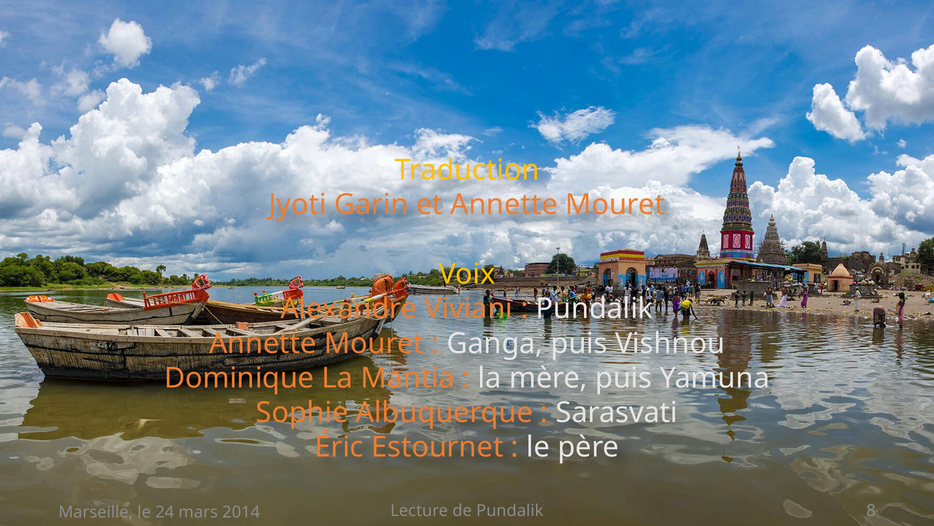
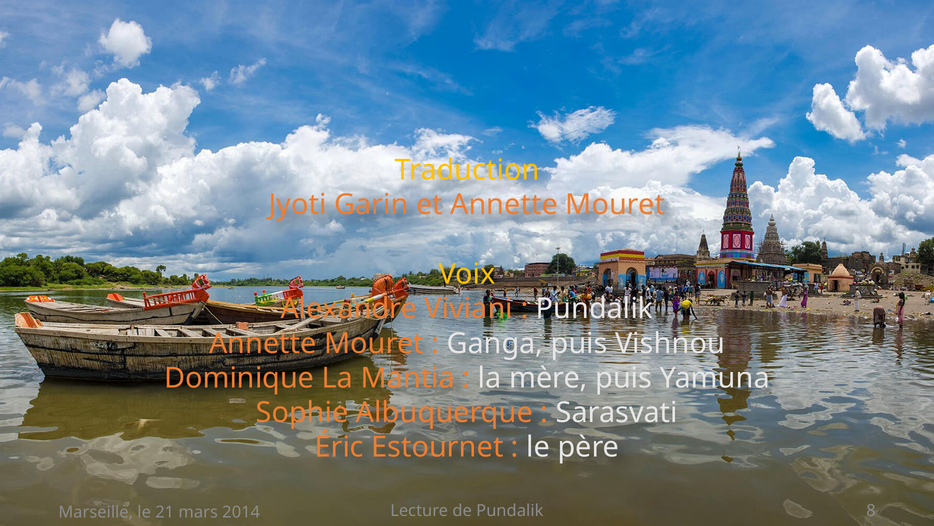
24: 24 -> 21 (165, 512)
